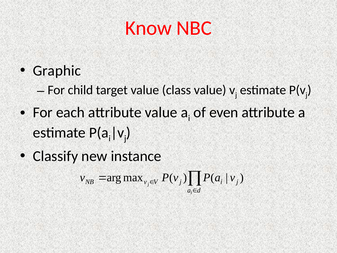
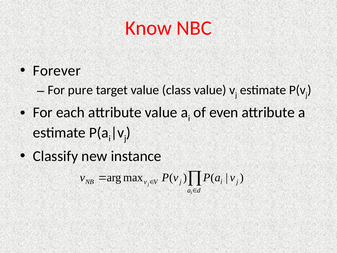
Graphic: Graphic -> Forever (57, 71)
child: child -> pure (80, 90)
